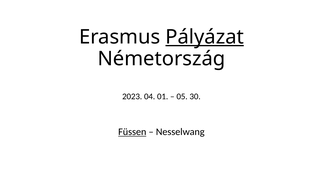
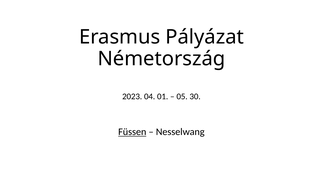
Pályázat underline: present -> none (205, 37)
